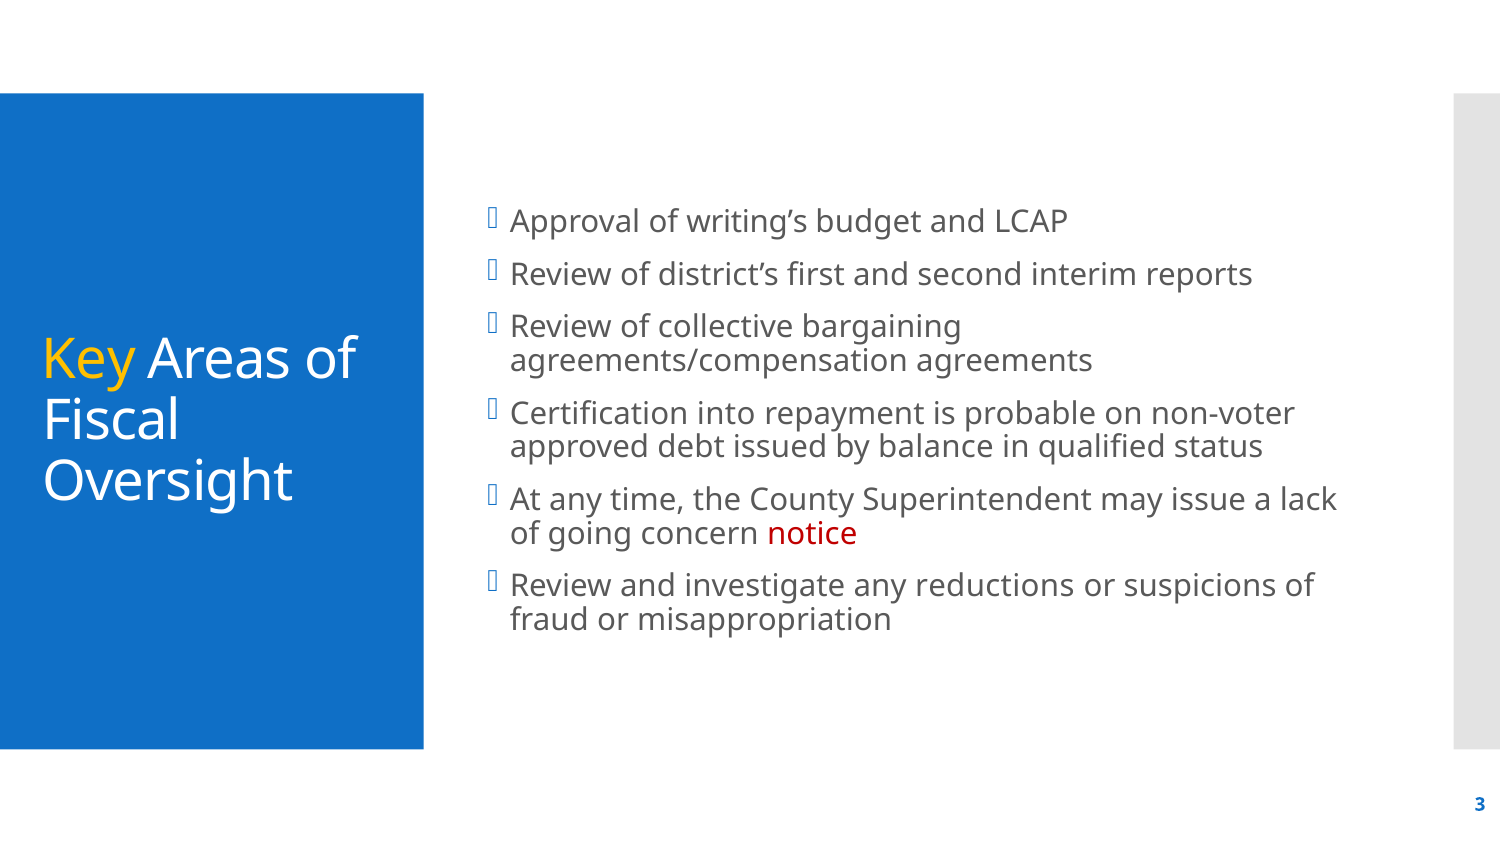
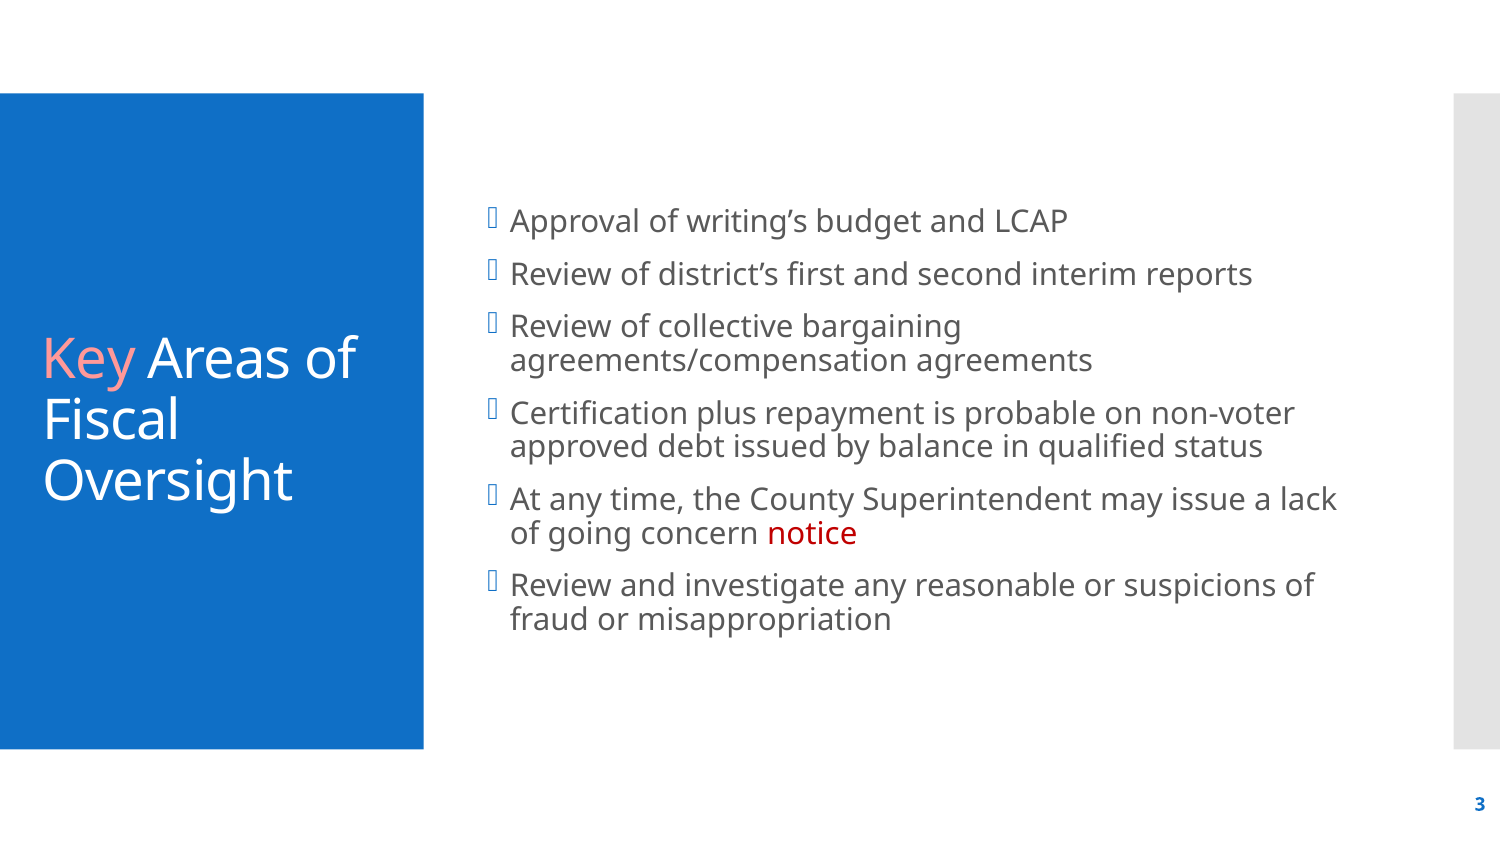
Key colour: yellow -> pink (89, 360)
into: into -> plus (727, 414)
reductions: reductions -> reasonable (995, 586)
